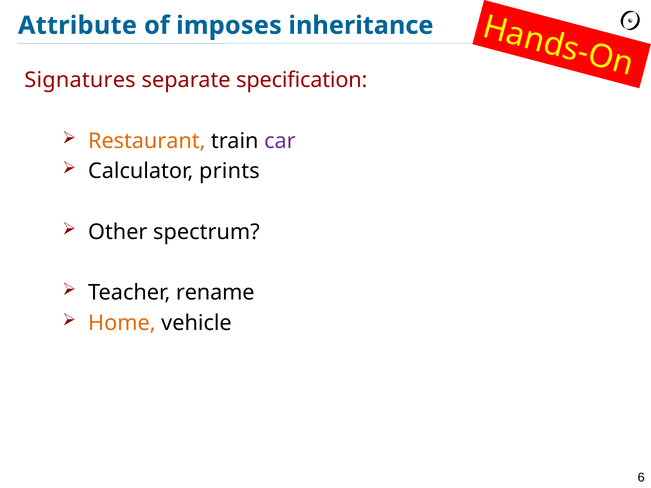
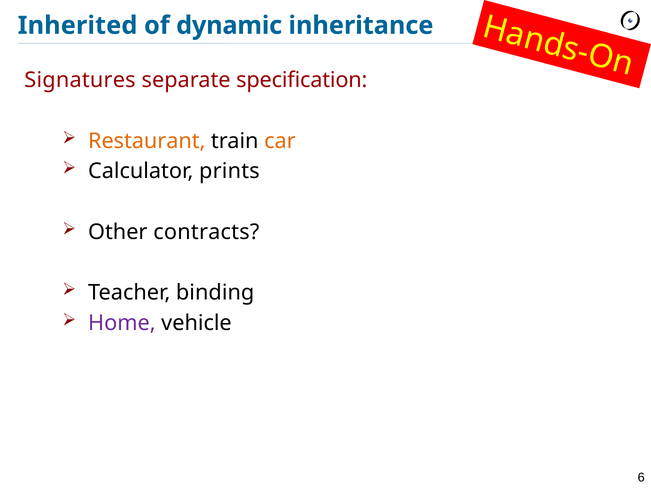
Attribute: Attribute -> Inherited (78, 26)
imposes: imposes -> dynamic (229, 26)
car colour: purple -> orange (280, 141)
spectrum: spectrum -> contracts (206, 232)
rename: rename -> binding (215, 293)
Home colour: orange -> purple (122, 323)
